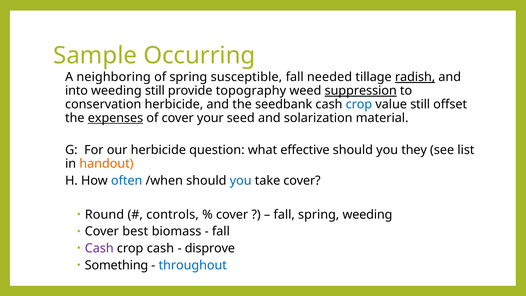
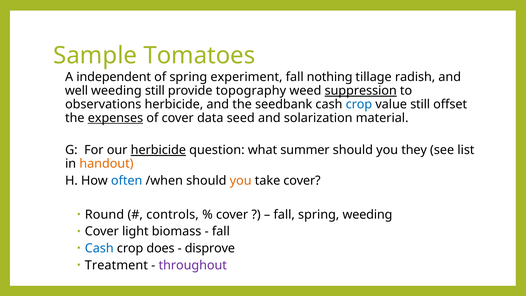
Occurring: Occurring -> Tomatoes (199, 55)
neighboring: neighboring -> independent (114, 77)
susceptible: susceptible -> experiment (246, 77)
needed: needed -> nothing (330, 77)
radish underline: present -> none (415, 77)
into: into -> well (76, 91)
conservation: conservation -> observations (103, 104)
your: your -> data (210, 118)
herbicide underline: none -> present (158, 150)
effective: effective -> summer (305, 150)
you colour: blue -> orange (241, 181)
best: best -> light (135, 231)
Cash colour: purple -> blue (99, 248)
crop cash: cash -> does (161, 248)
Something: Something -> Treatment (116, 265)
throughout colour: blue -> purple (193, 265)
